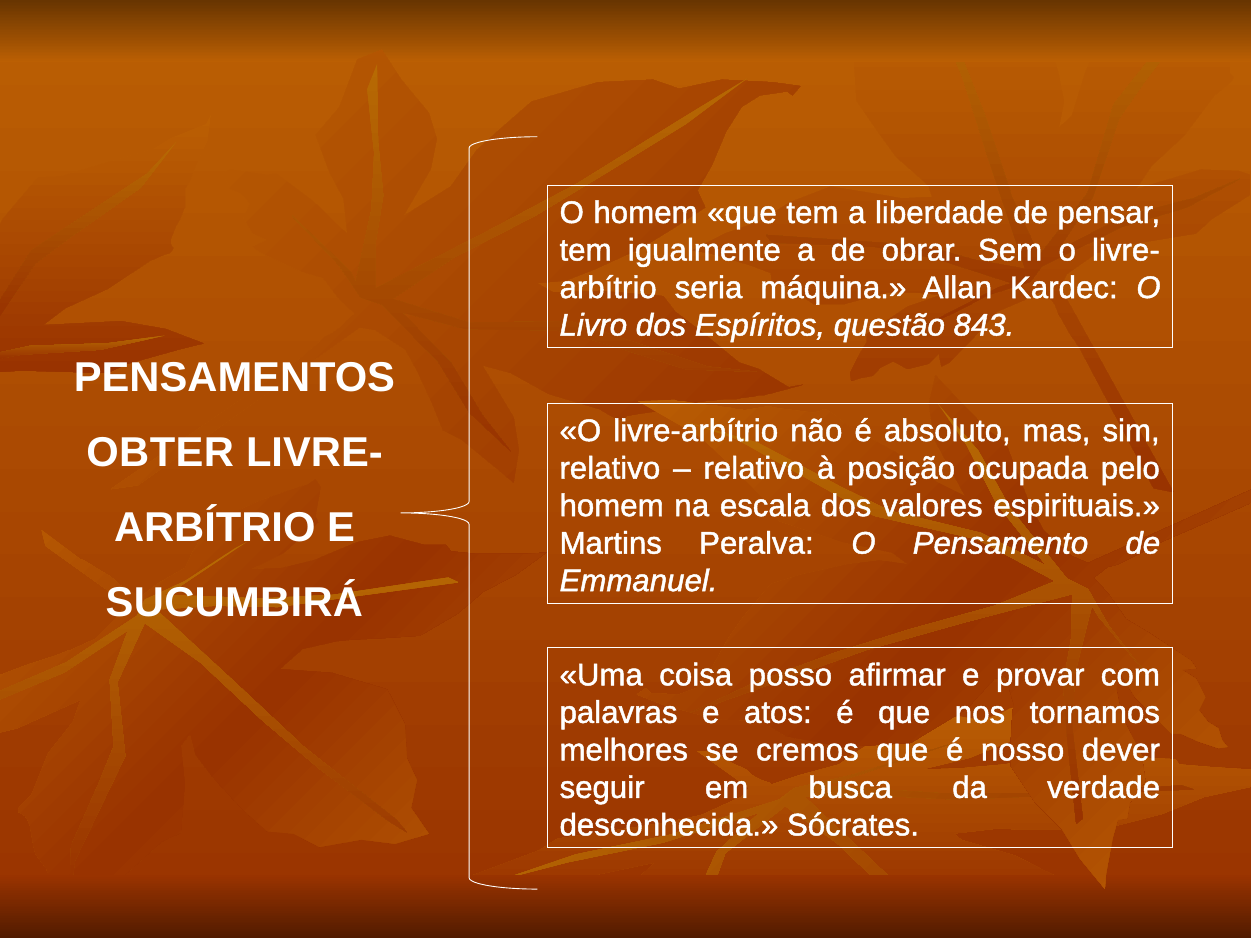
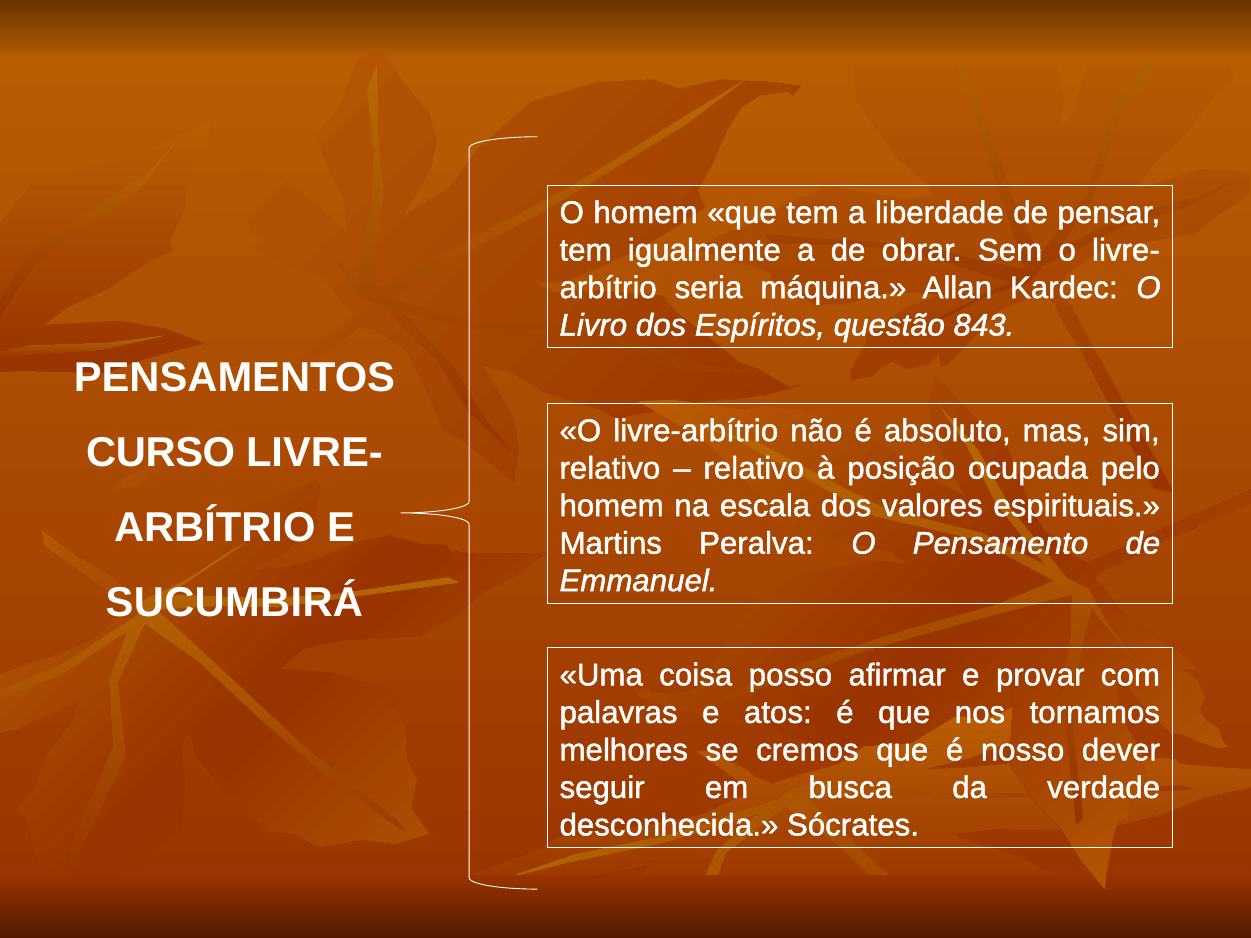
OBTER: OBTER -> CURSO (161, 453)
